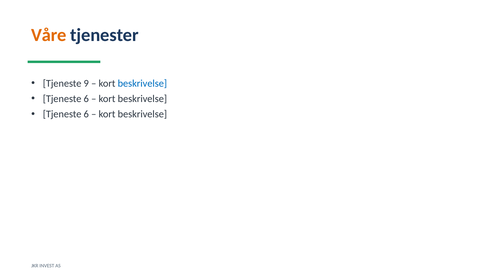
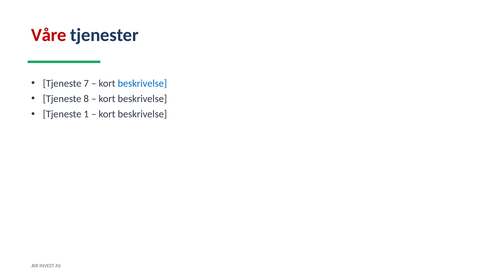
Våre colour: orange -> red (49, 35)
9: 9 -> 7 (86, 83)
6: 6 -> 8 (86, 99)
6: 6 -> 1 (86, 114)
